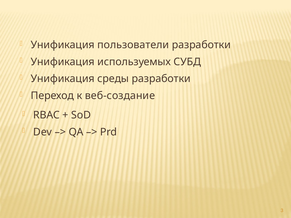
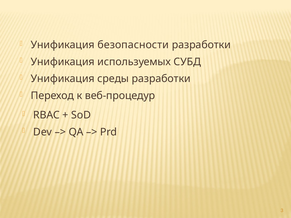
пользователи: пользователи -> безопасности (133, 45)
веб-создание: веб-создание -> веб-процедур (120, 96)
